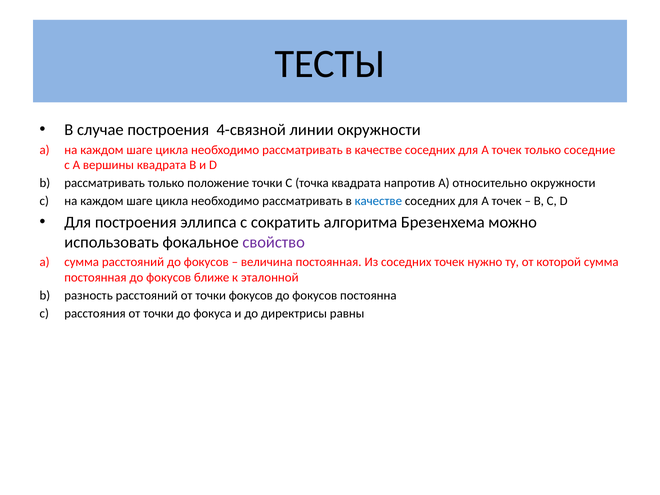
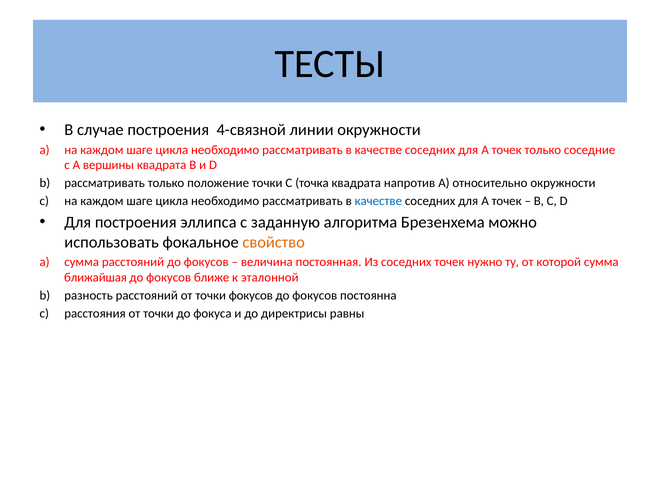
сократить: сократить -> заданную (285, 222)
свойство colour: purple -> orange (274, 242)
постоянная: постоянная -> ближайшая (95, 278)
